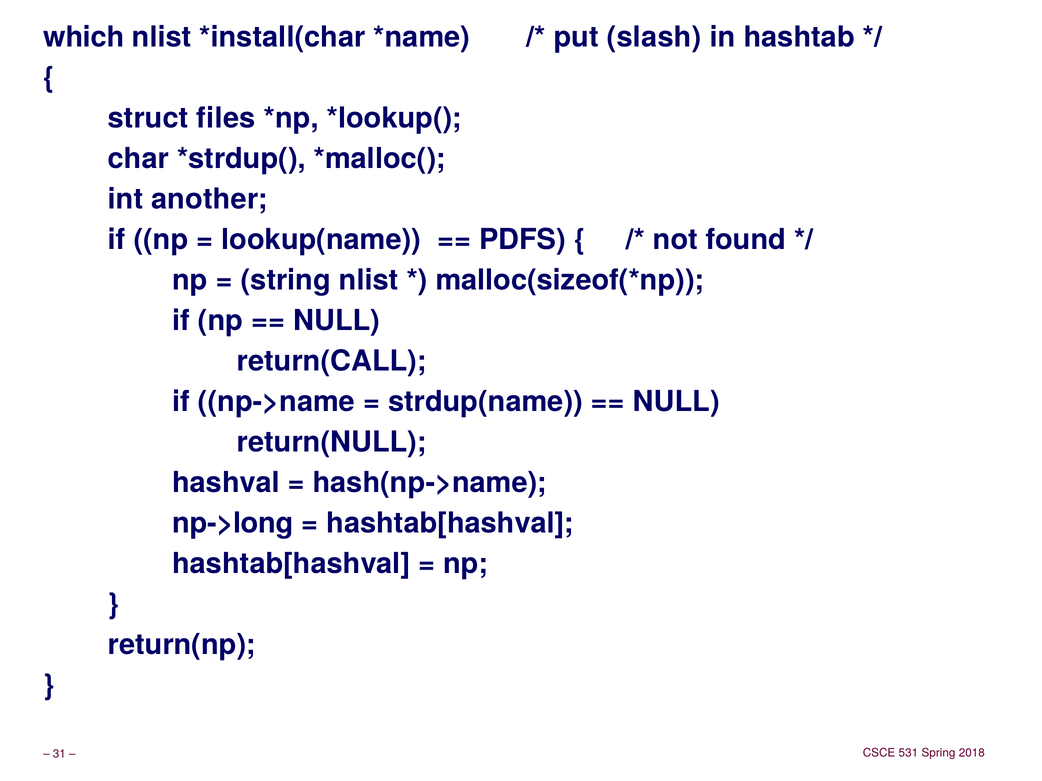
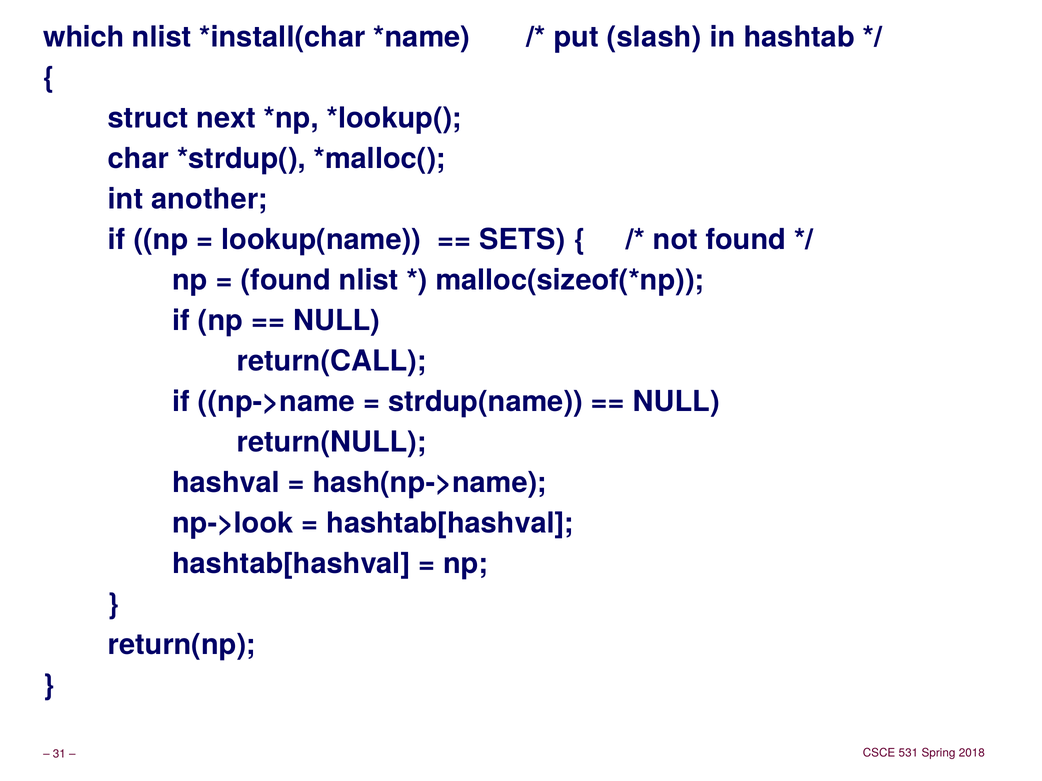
files: files -> next (226, 118)
PDFS: PDFS -> SETS (522, 240)
string: string -> found (286, 281)
np->long: np->long -> np->look (233, 524)
